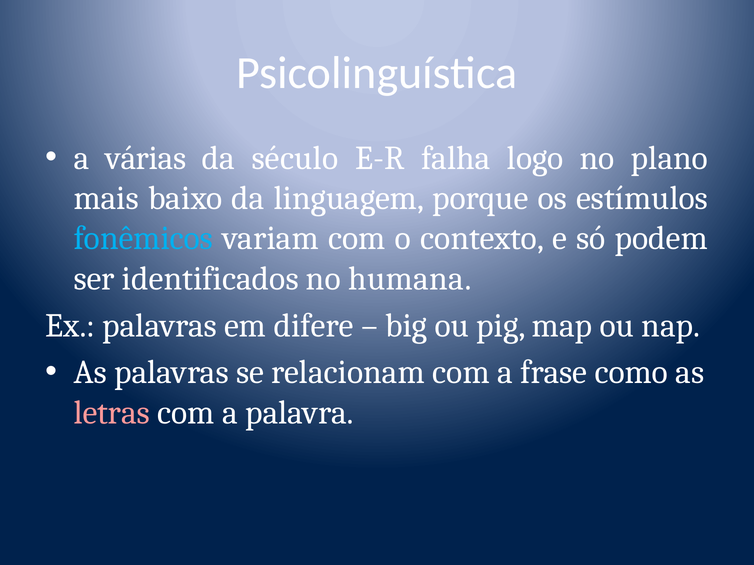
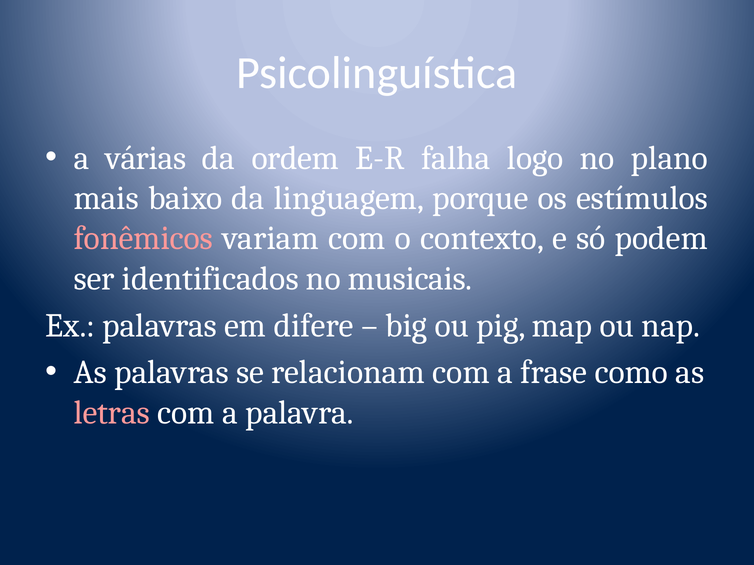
século: século -> ordem (295, 158)
fonêmicos colour: light blue -> pink (143, 239)
humana: humana -> musicais (410, 279)
